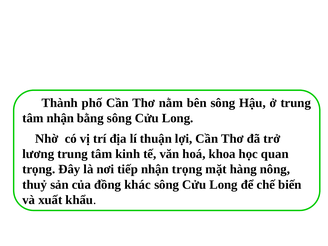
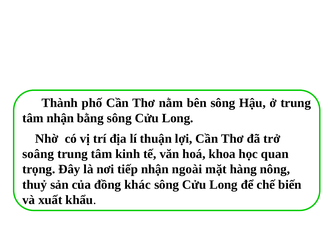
lương: lương -> soâng (38, 154)
nhận trọng: trọng -> ngoài (187, 169)
